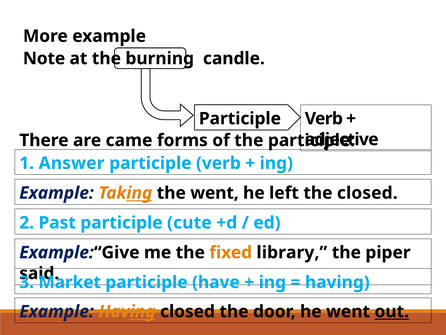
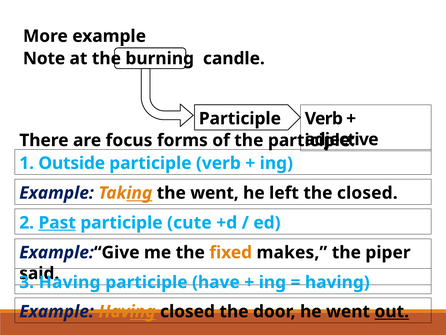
came: came -> focus (129, 140)
Answer: Answer -> Outside (72, 163)
Past underline: none -> present (57, 222)
library: library -> makes (292, 252)
Market: Market -> Having (70, 282)
